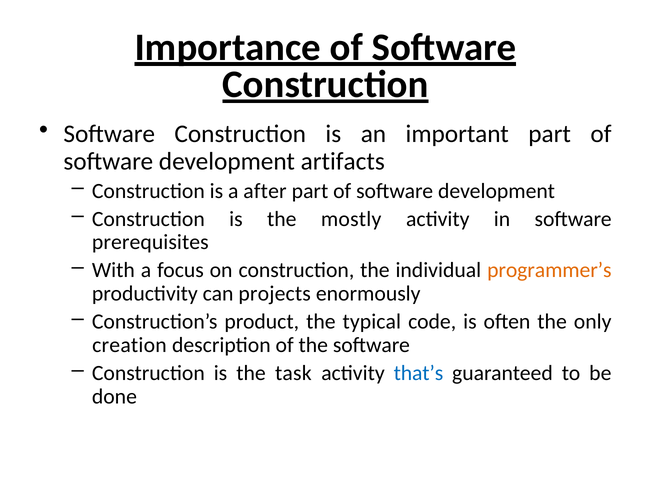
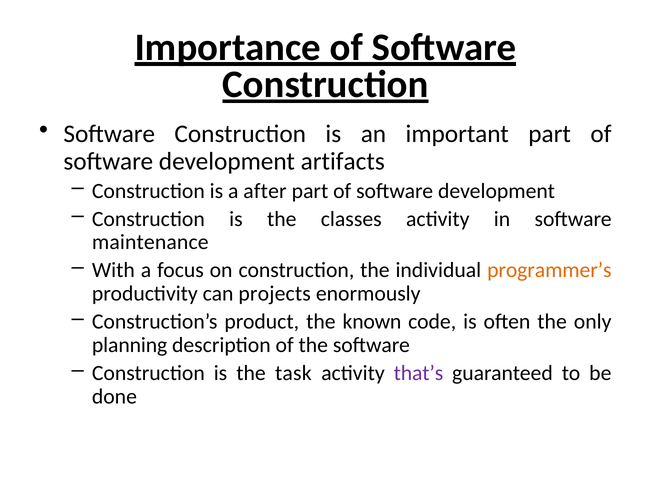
mostly: mostly -> classes (351, 219)
prerequisites: prerequisites -> maintenance (150, 242)
typical: typical -> known (372, 322)
creation: creation -> planning (130, 345)
that’s colour: blue -> purple (418, 373)
